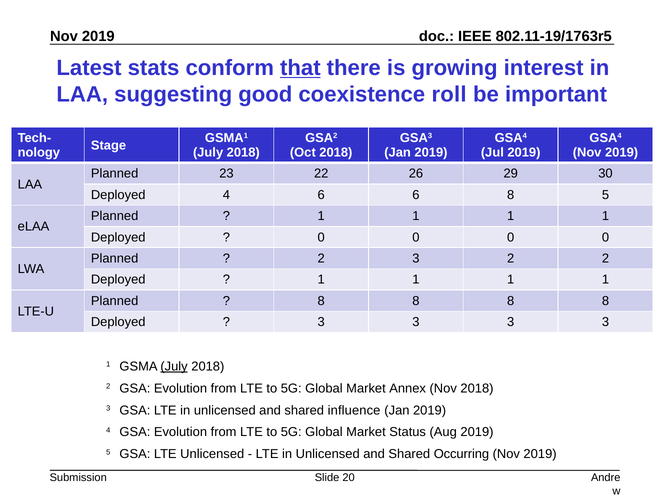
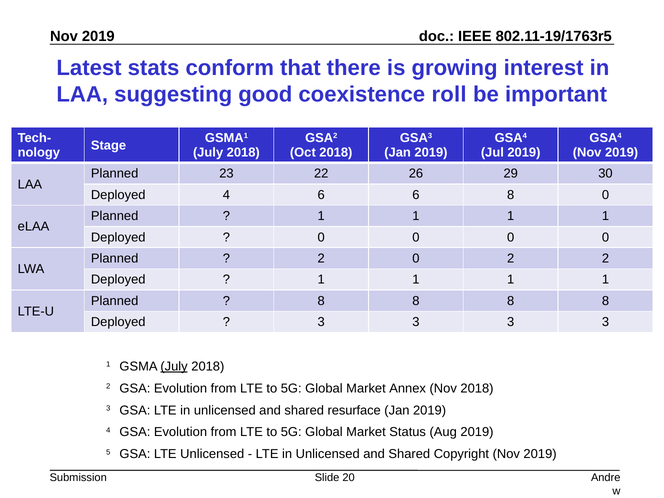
that underline: present -> none (300, 68)
8 5: 5 -> 0 (605, 195)
2 3: 3 -> 0 (416, 258)
influence: influence -> resurface (354, 410)
Occurring: Occurring -> Copyright (461, 454)
